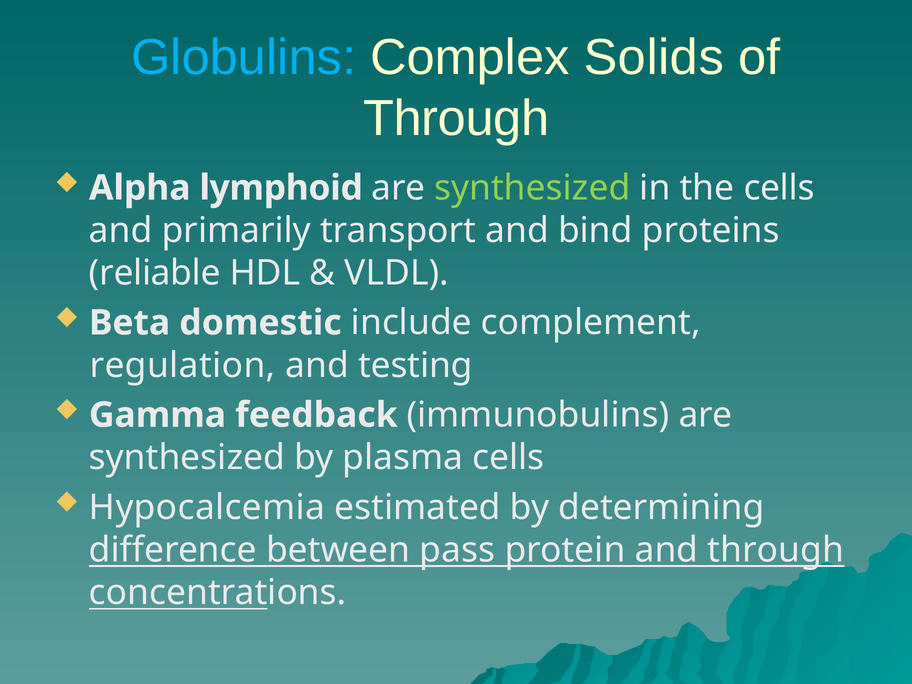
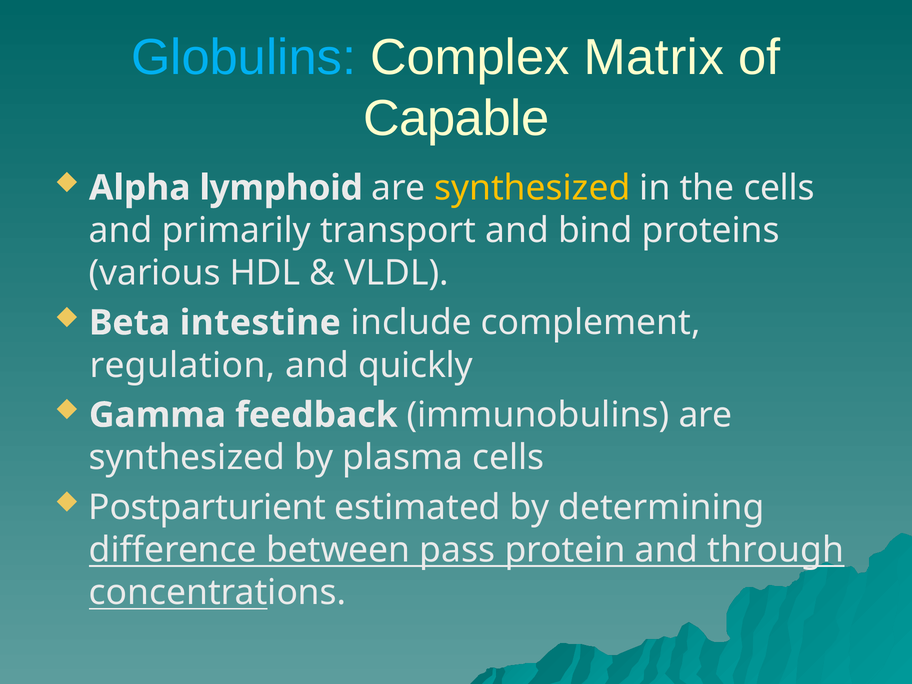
Solids: Solids -> Matrix (654, 58)
Through: Through -> Capable (456, 118)
synthesized colour: light green -> yellow (532, 188)
reliable: reliable -> various (155, 273)
domestic: domestic -> intestine (260, 323)
testing: testing -> quickly (415, 365)
Hypocalcemia: Hypocalcemia -> Postparturient (207, 507)
